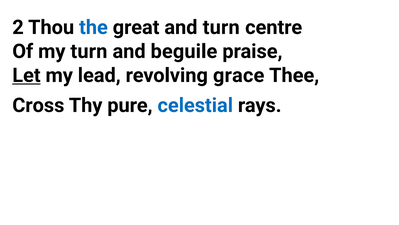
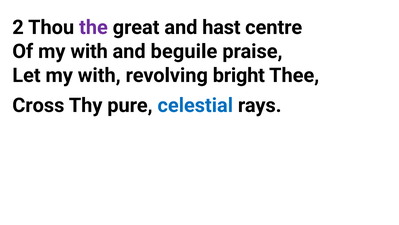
the colour: blue -> purple (93, 27)
and turn: turn -> hast (221, 27)
Of my turn: turn -> with (89, 51)
Let underline: present -> none (26, 75)
lead: lead -> with (99, 75)
grace: grace -> bright (239, 75)
